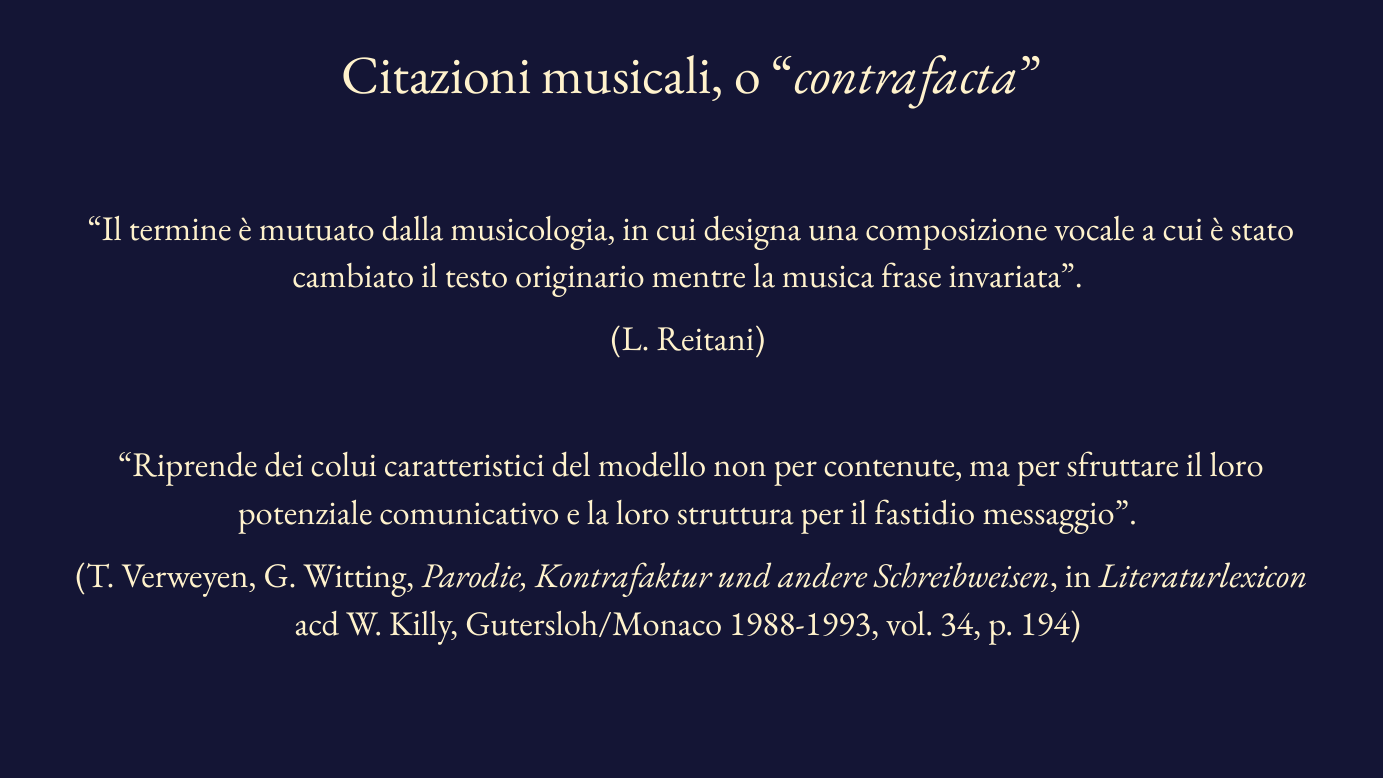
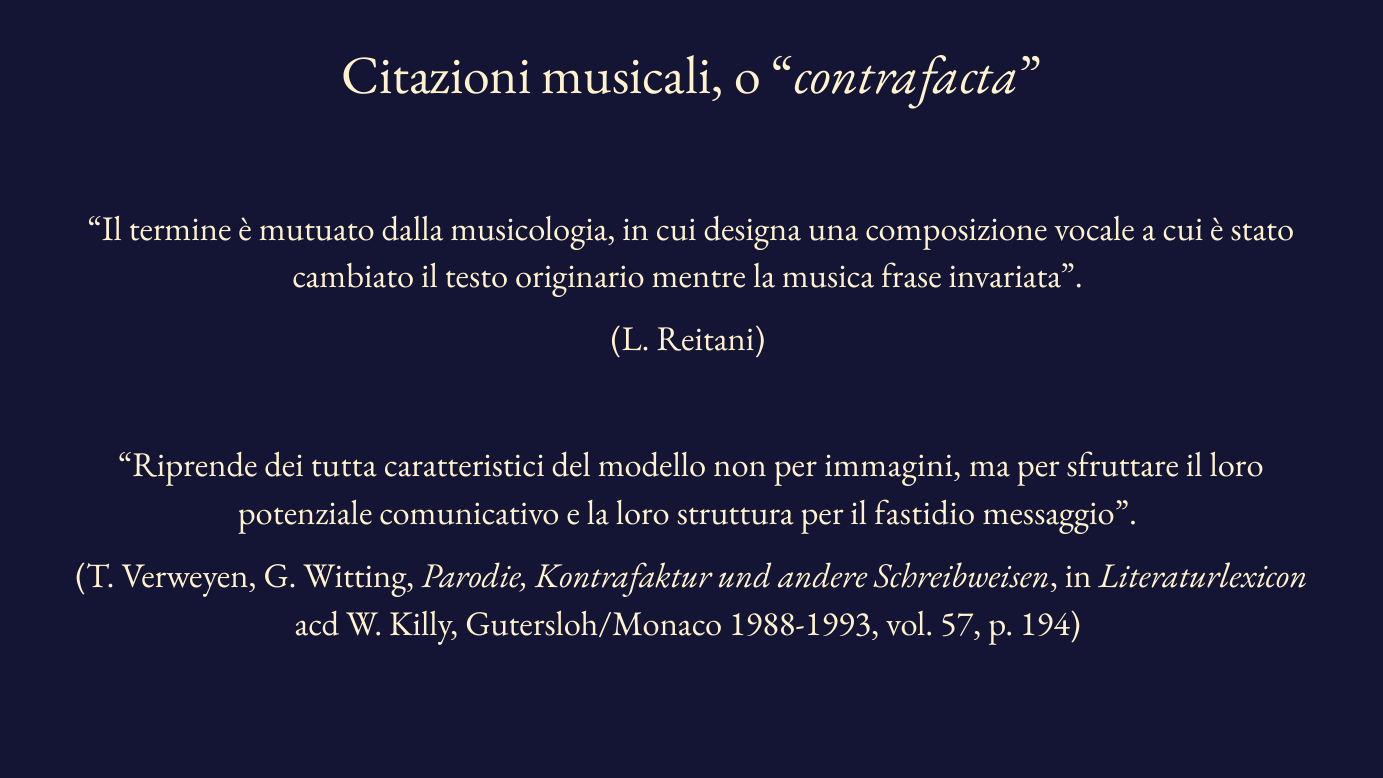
colui: colui -> tutta (344, 465)
contenute: contenute -> immagini (893, 465)
34: 34 -> 57 (961, 624)
